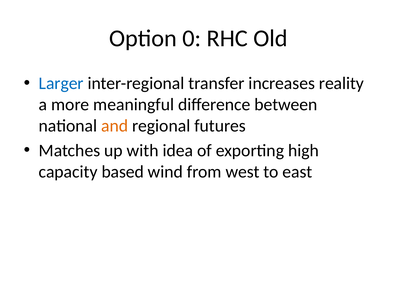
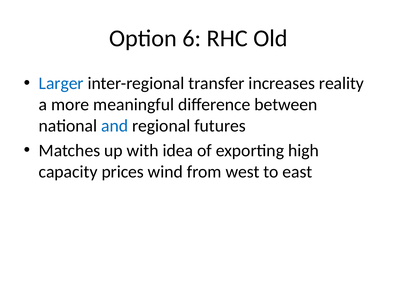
0: 0 -> 6 (192, 38)
and colour: orange -> blue (115, 126)
based: based -> prices (123, 172)
